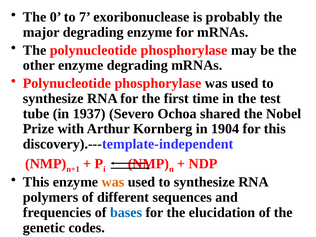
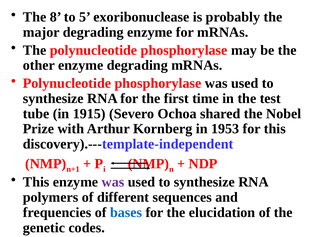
0: 0 -> 8 (56, 17)
7: 7 -> 5 (85, 17)
1937: 1937 -> 1915 (89, 114)
1904: 1904 -> 1953 (225, 129)
was colour: orange -> purple (113, 182)
